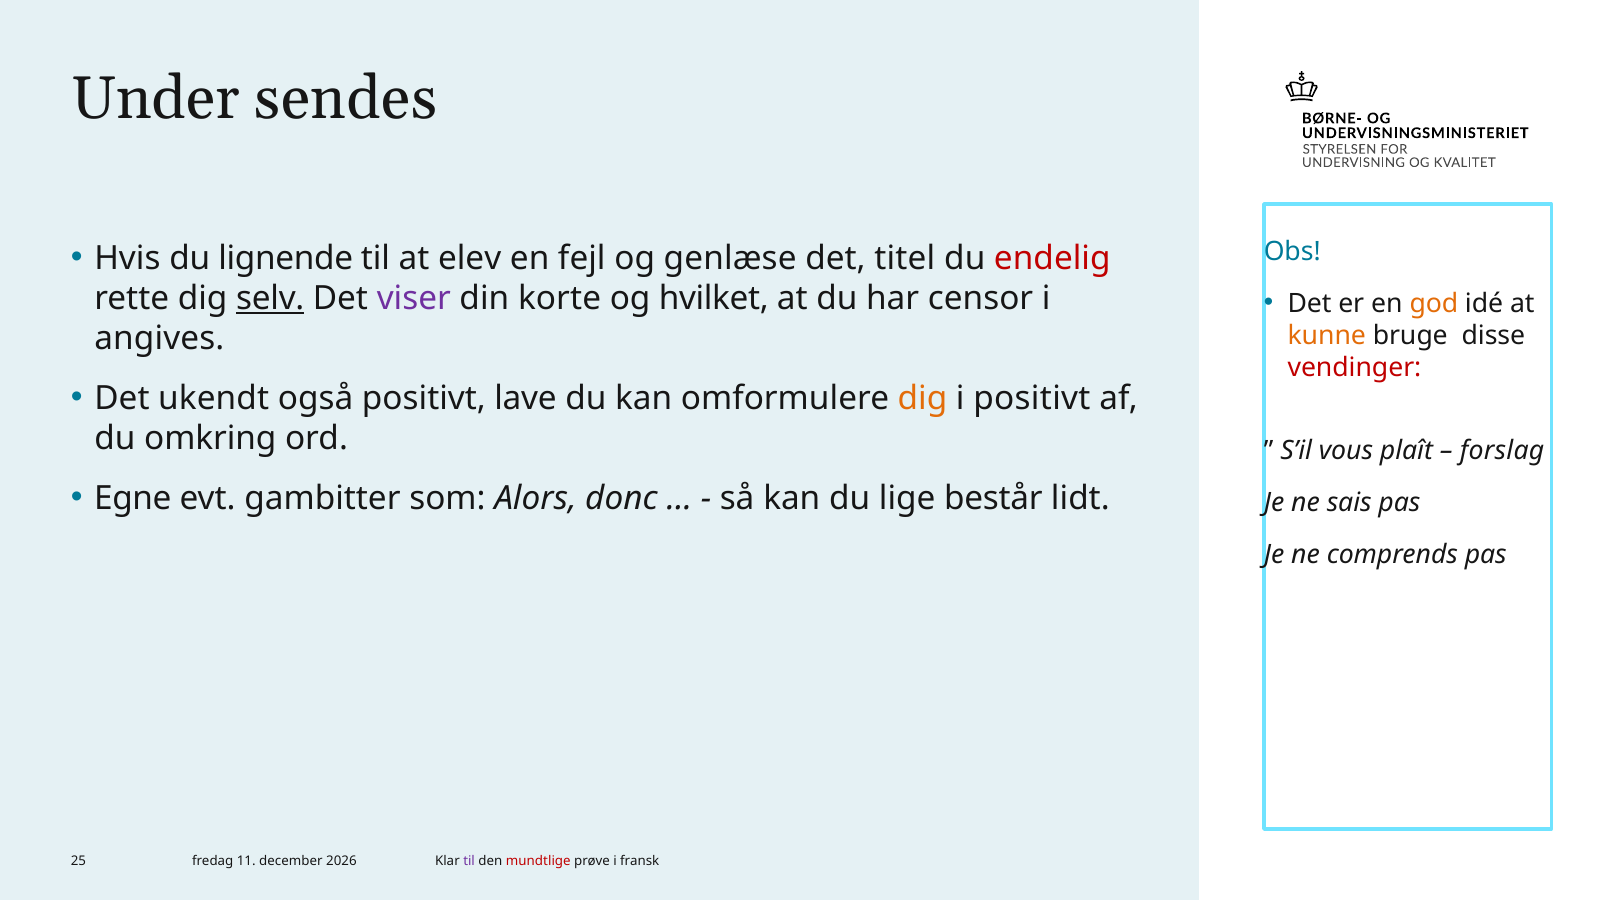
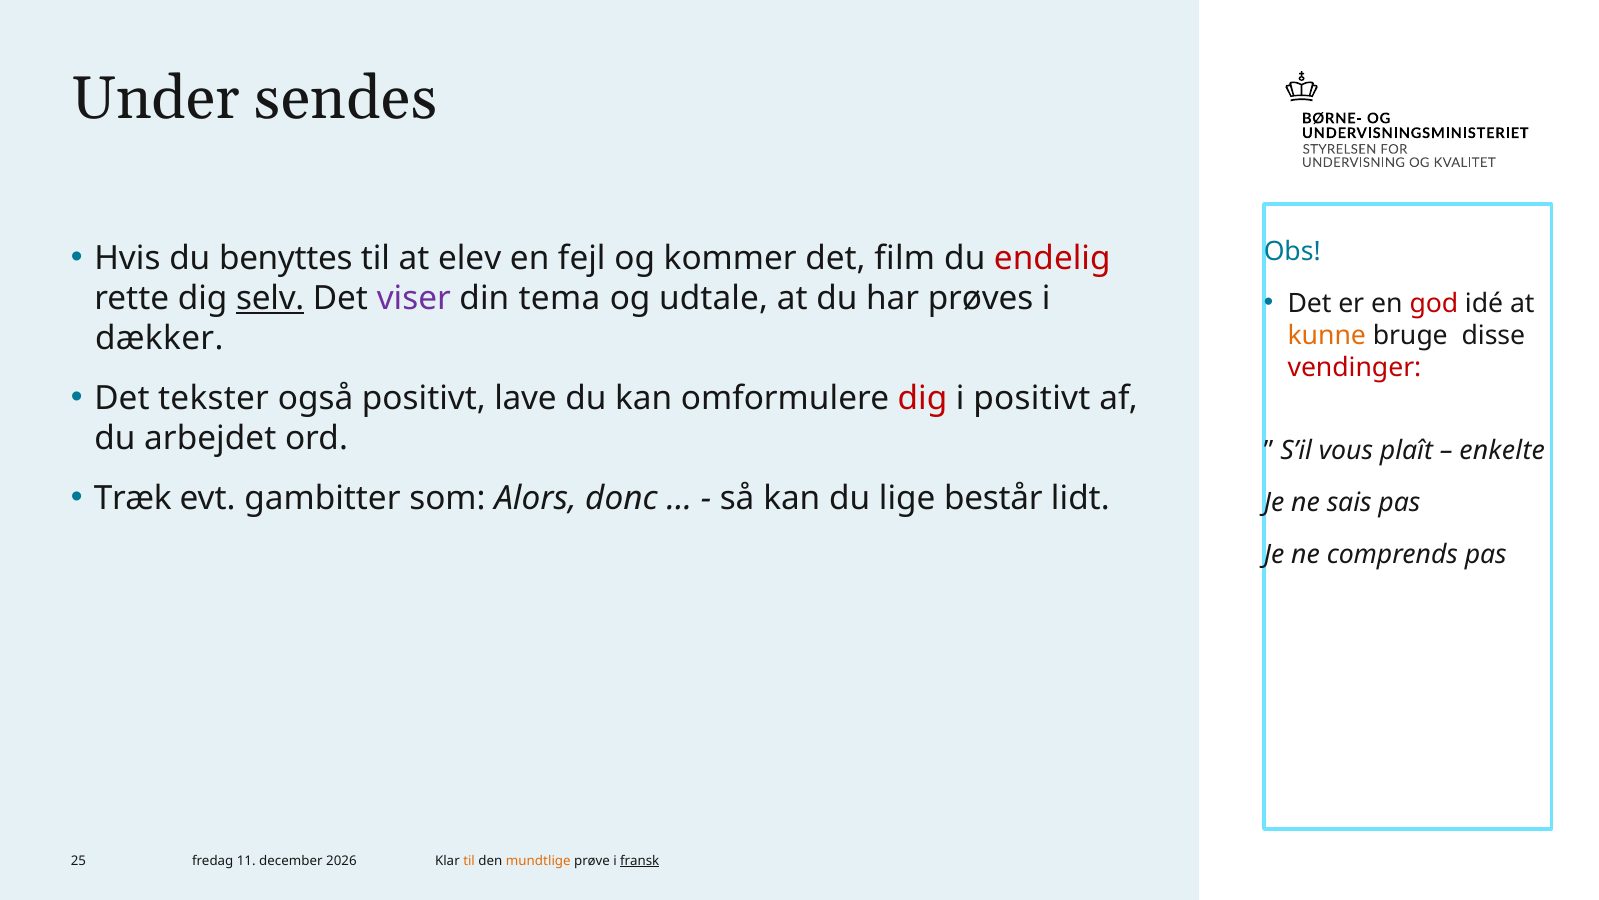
lignende: lignende -> benyttes (286, 258)
genlæse: genlæse -> kommer (730, 258)
titel: titel -> film (905, 258)
korte: korte -> tema (559, 298)
hvilket: hvilket -> udtale (714, 298)
censor: censor -> prøves (981, 298)
god colour: orange -> red (1434, 303)
angives: angives -> dækker (159, 338)
ukendt: ukendt -> tekster (214, 398)
dig colour: orange -> red (922, 398)
omkring: omkring -> arbejdet (210, 438)
forslag: forslag -> enkelte (1502, 451)
Egne: Egne -> Træk (133, 498)
til colour: purple -> orange (469, 860)
mundtlige colour: red -> orange (538, 860)
fransk underline: none -> present (640, 860)
